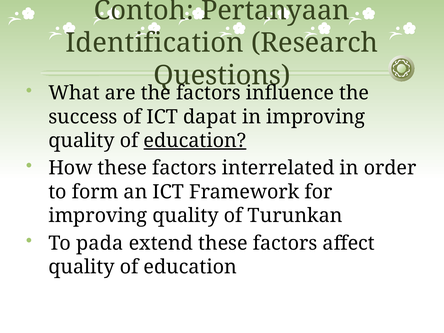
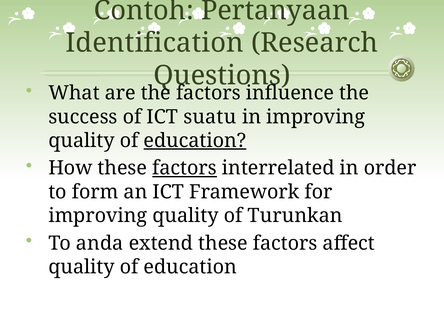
dapat: dapat -> suatu (210, 117)
factors underline: none -> present (185, 168)
pada: pada -> anda (100, 243)
